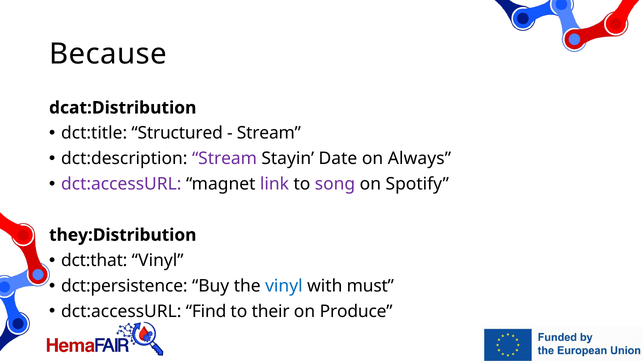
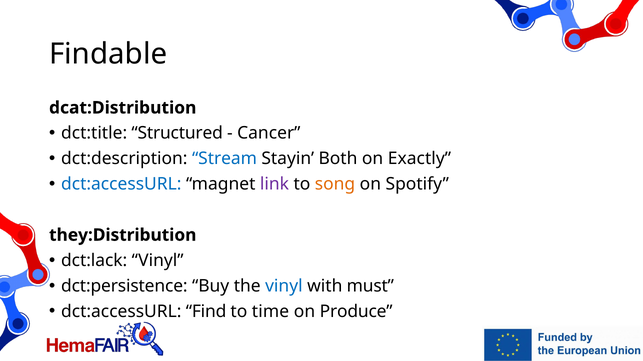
Because: Because -> Findable (108, 54)
Stream: Stream -> Cancer (269, 133)
Stream colour: purple -> blue (224, 159)
Date: Date -> Both (338, 159)
Always: Always -> Exactly (419, 159)
dct:accessURL colour: purple -> blue (121, 184)
song colour: purple -> orange (335, 184)
dct:that: dct:that -> dct:lack (94, 261)
their: their -> time (271, 312)
